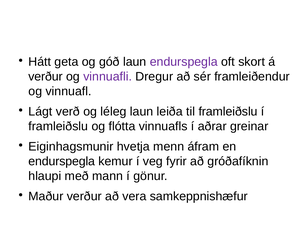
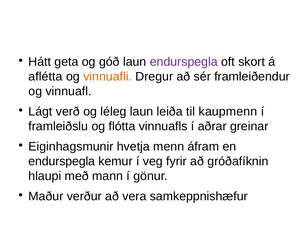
verður: verður -> aflétta (45, 77)
vinnuafli colour: purple -> orange (108, 77)
til framleiðslu: framleiðslu -> kaupmenn (228, 112)
